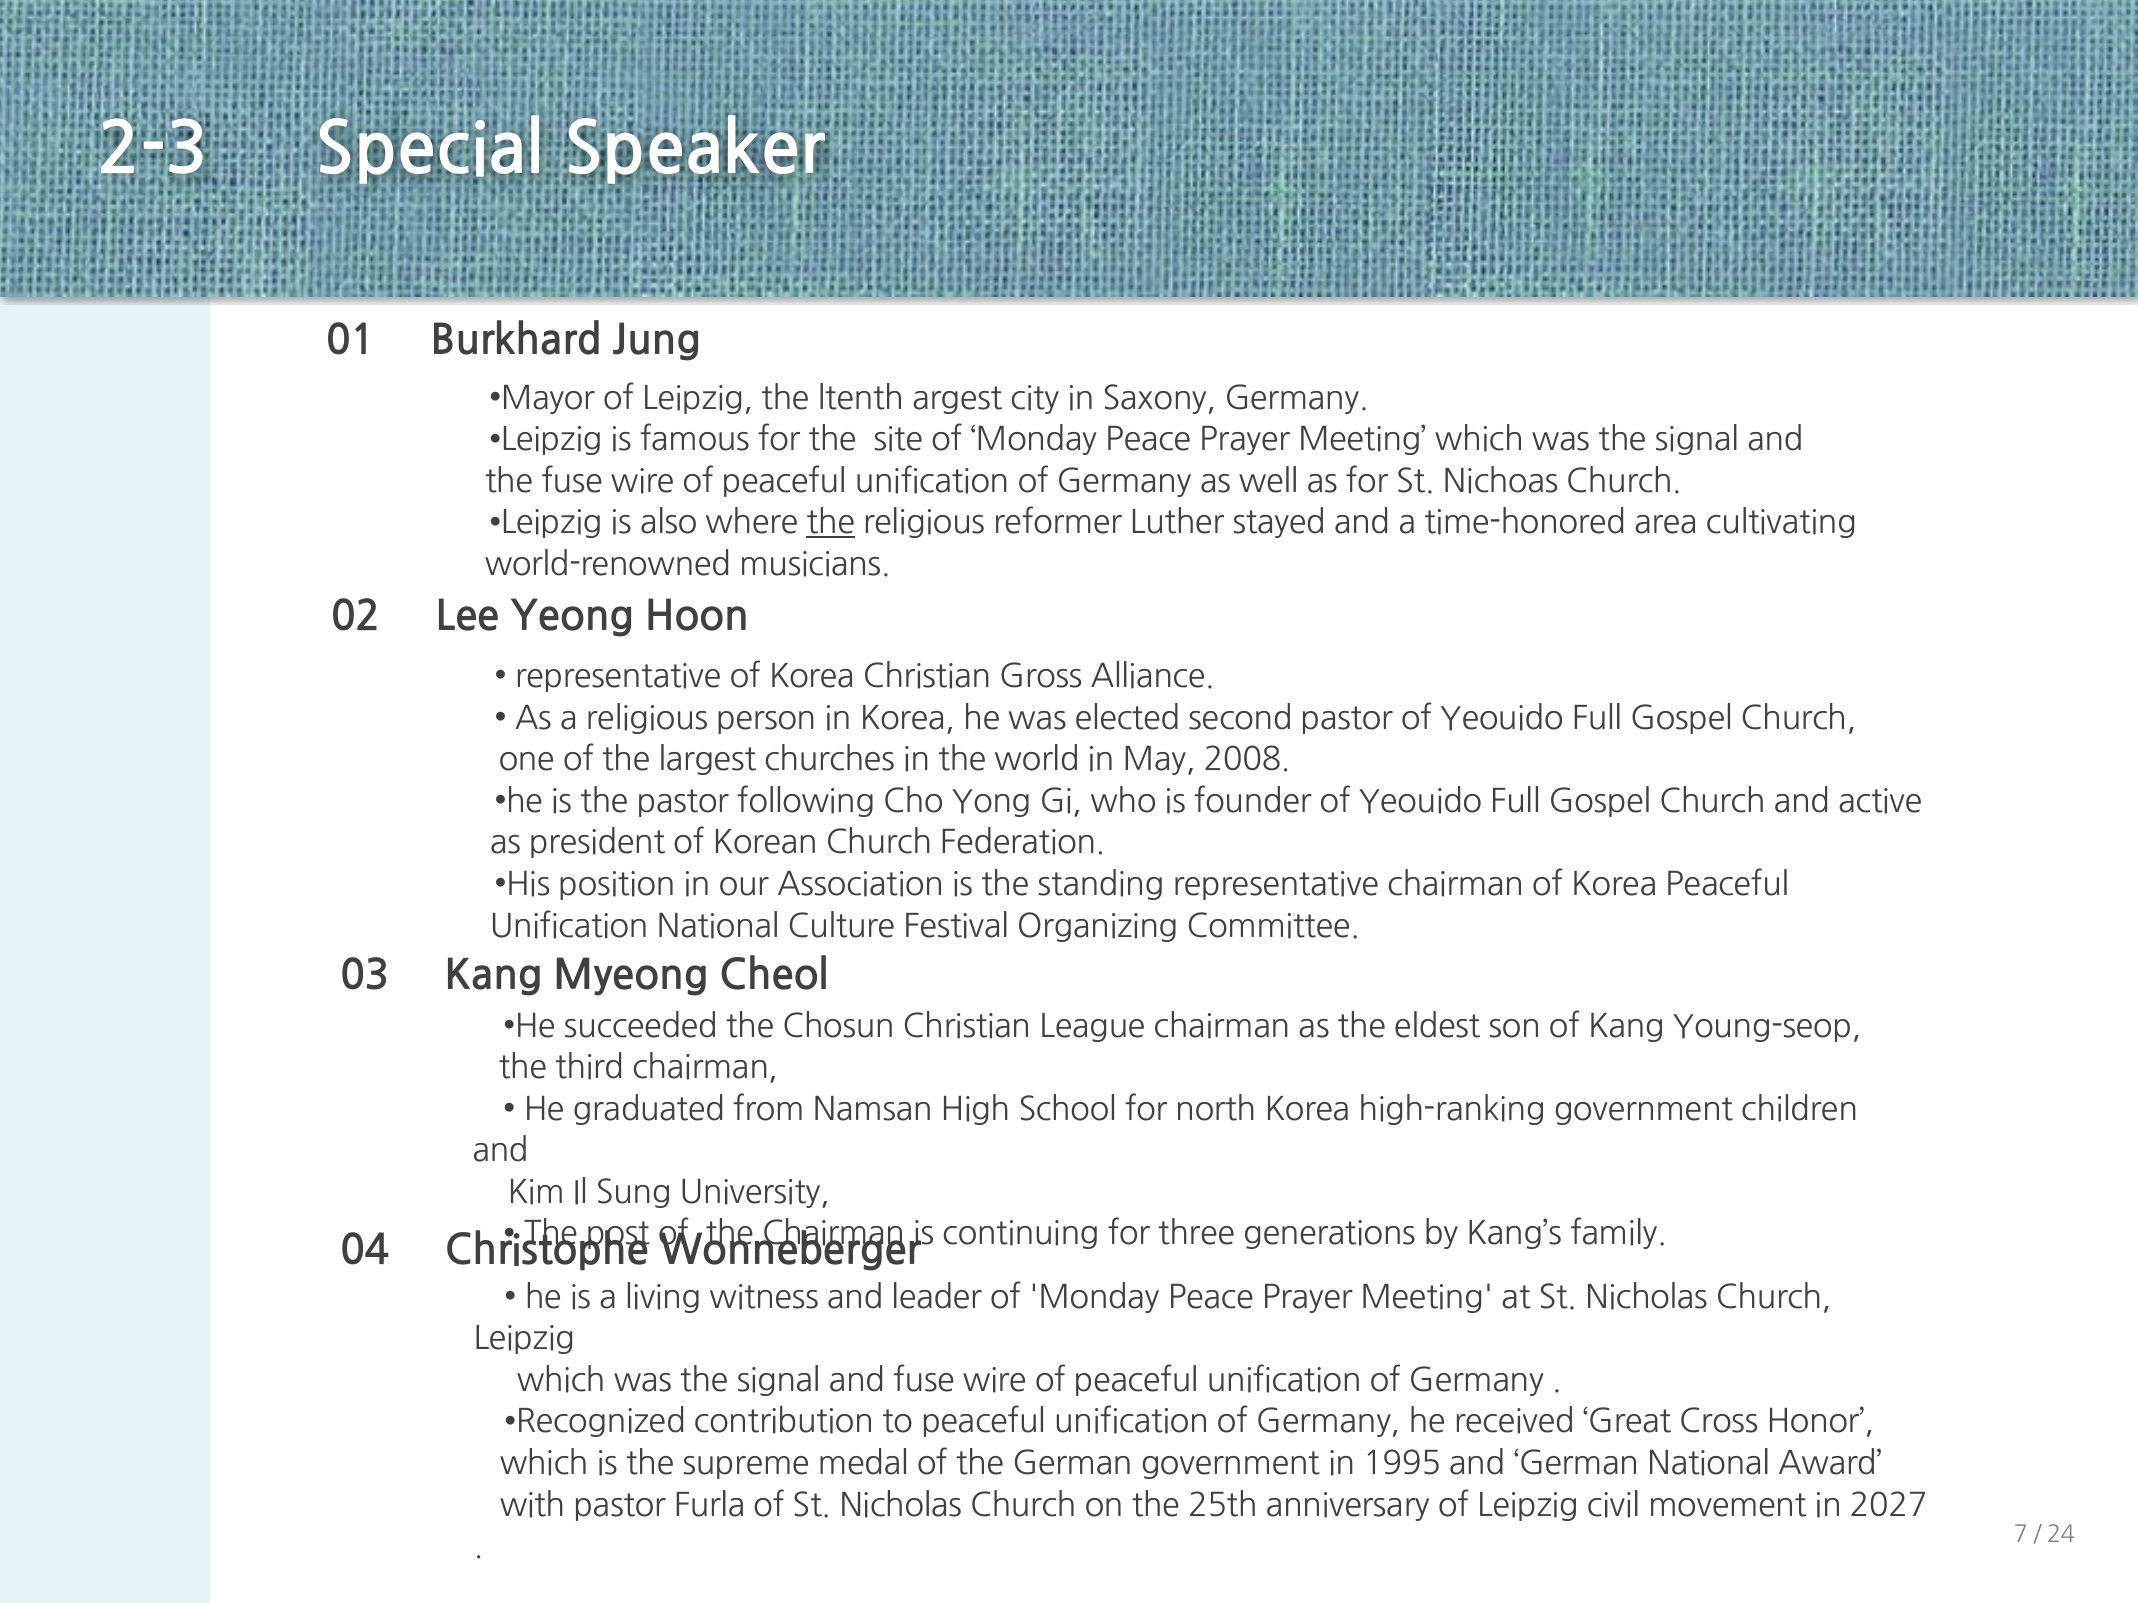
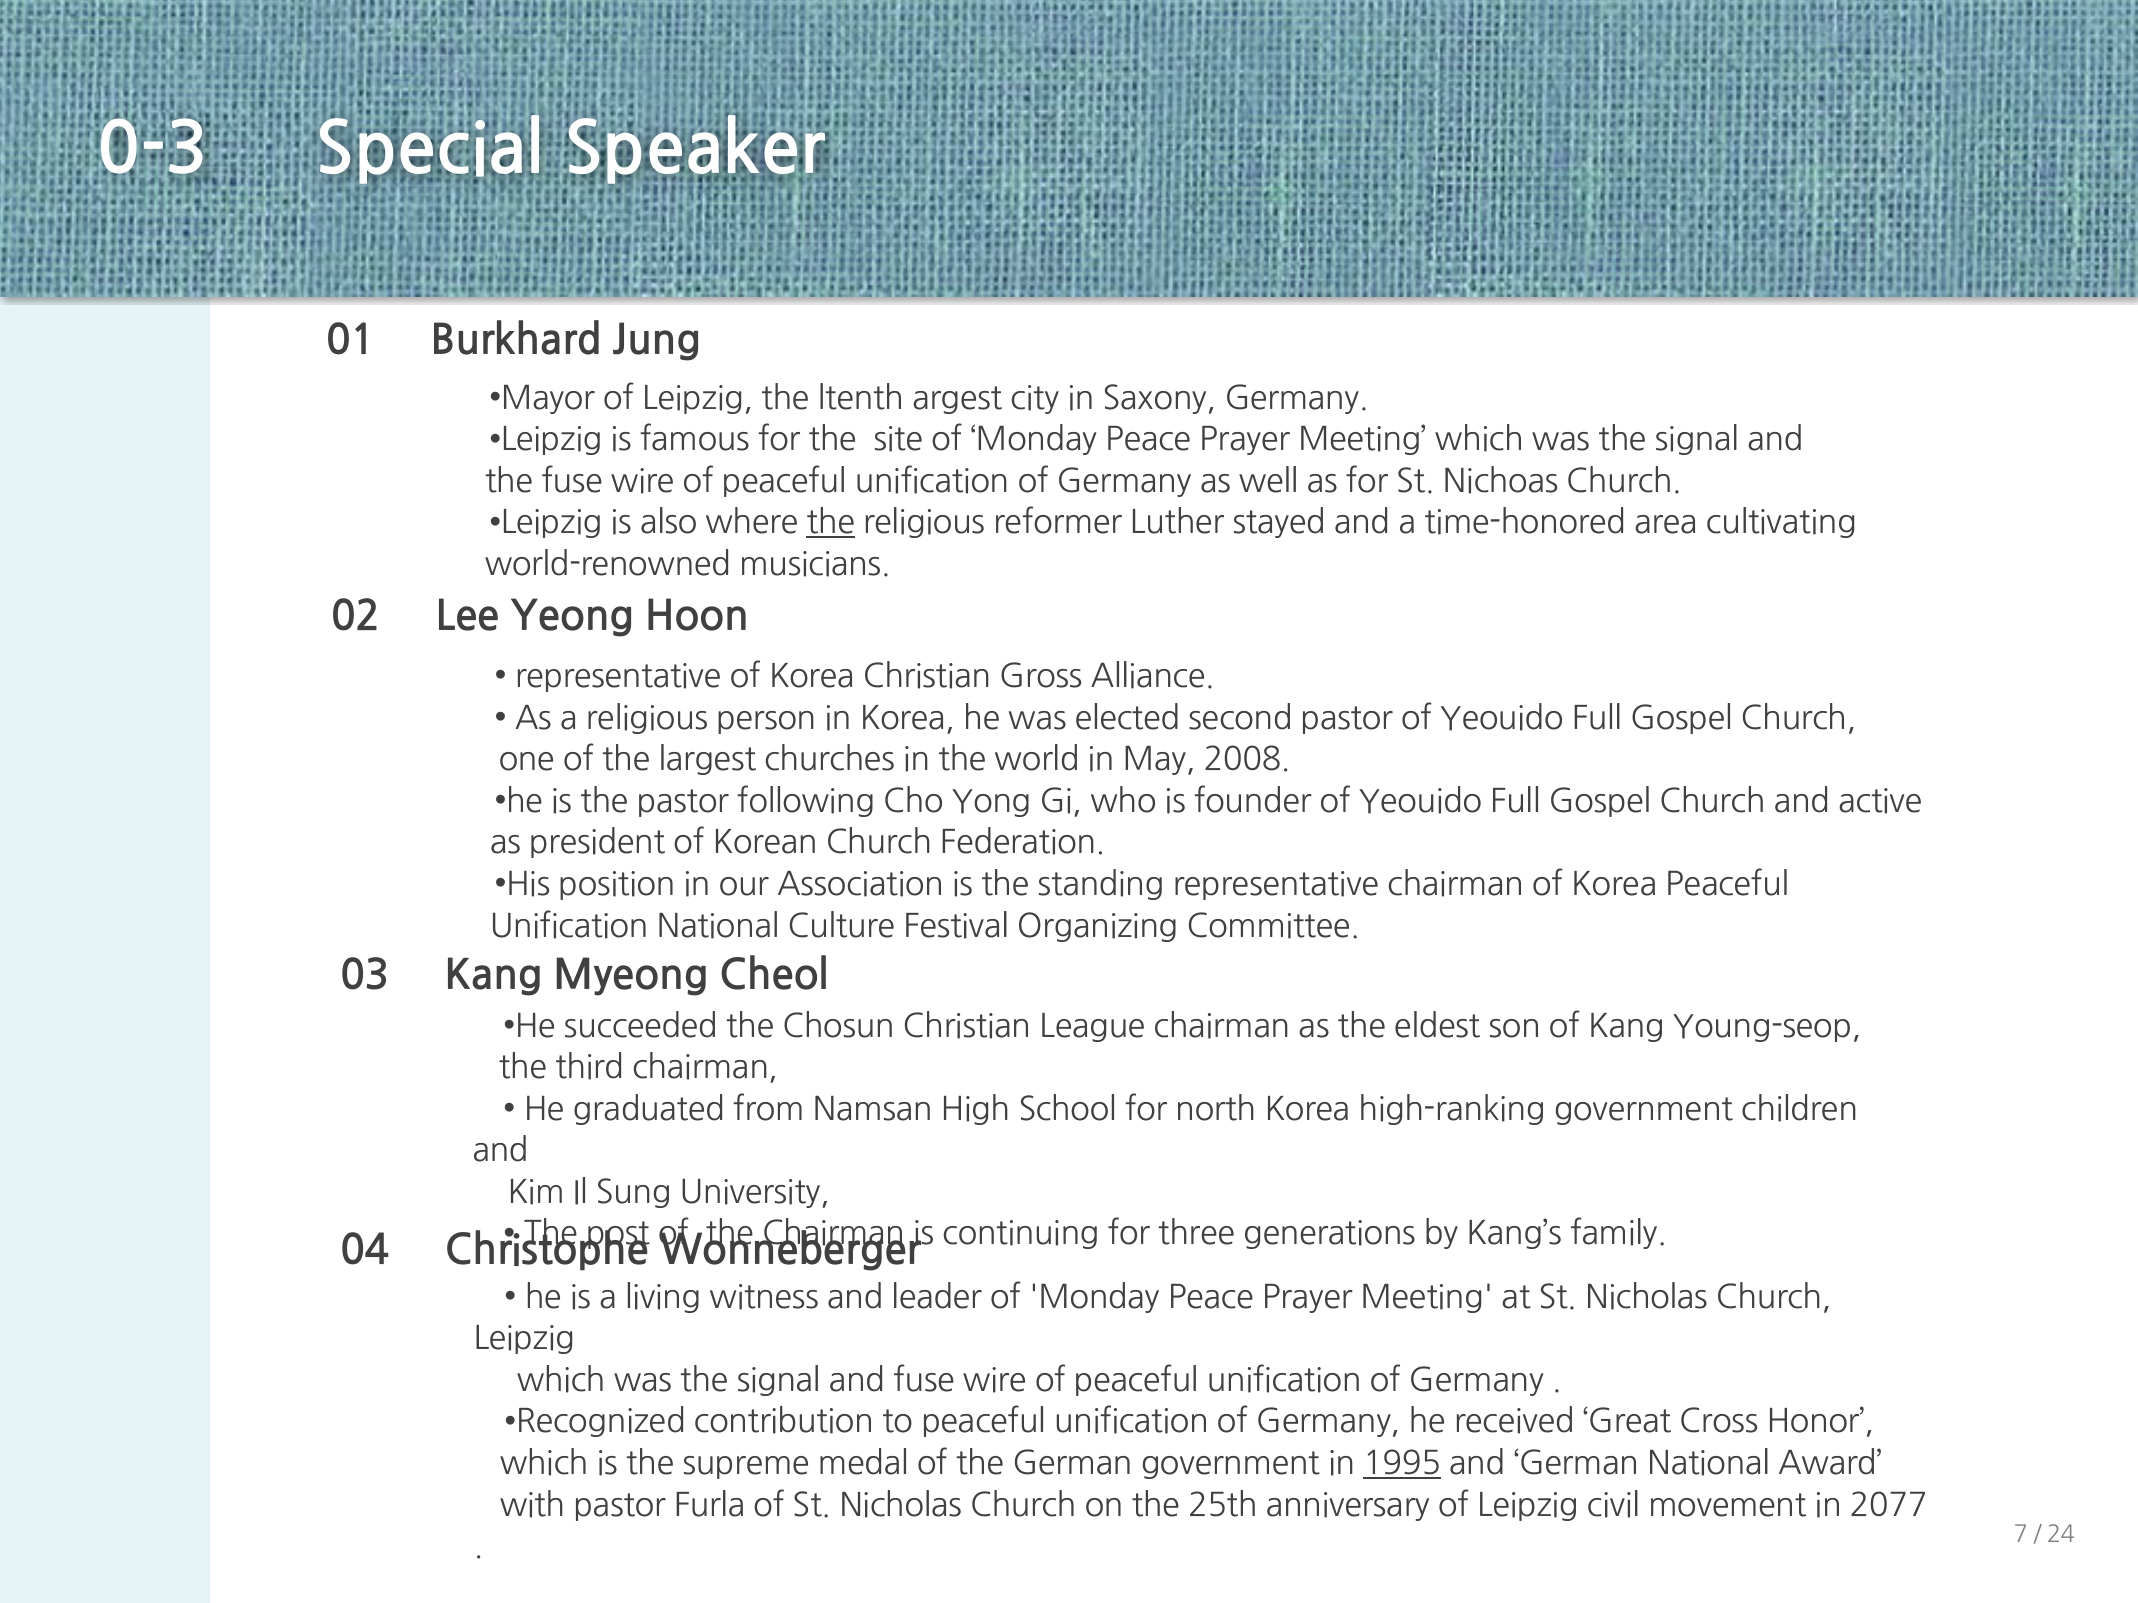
2-3: 2-3 -> 0-3 (153, 150)
1995 underline: none -> present (1402, 1464)
2027: 2027 -> 2077 (1889, 1506)
